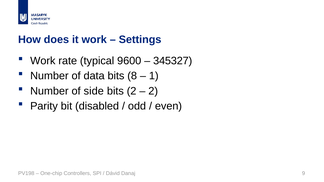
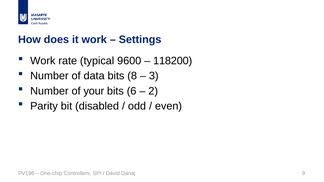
345327: 345327 -> 118200 (173, 61)
1: 1 -> 3 (154, 76)
side: side -> your (94, 91)
bits 2: 2 -> 6 (132, 91)
